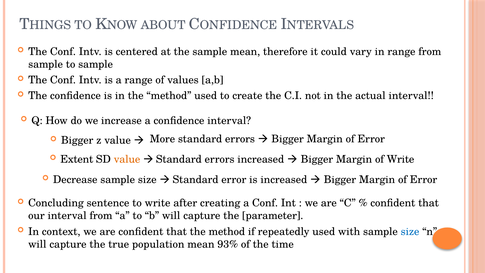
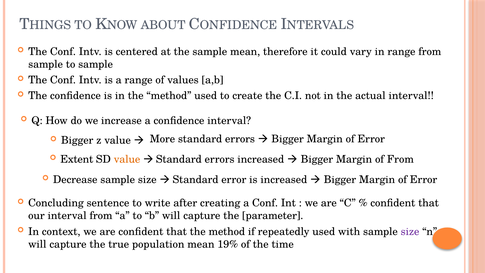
of Write: Write -> From (400, 159)
size colour: blue -> purple (410, 231)
93%: 93% -> 19% (228, 244)
